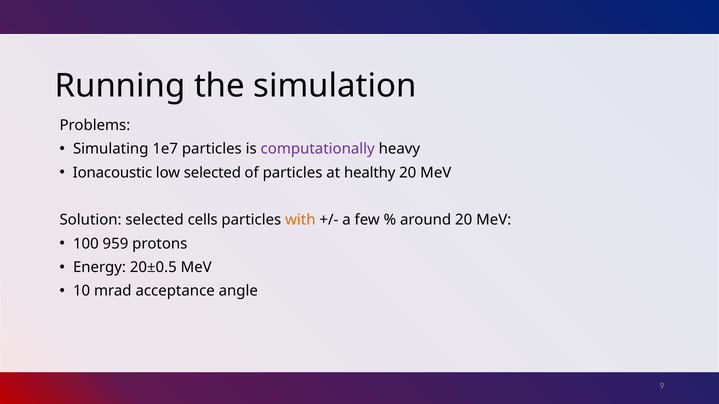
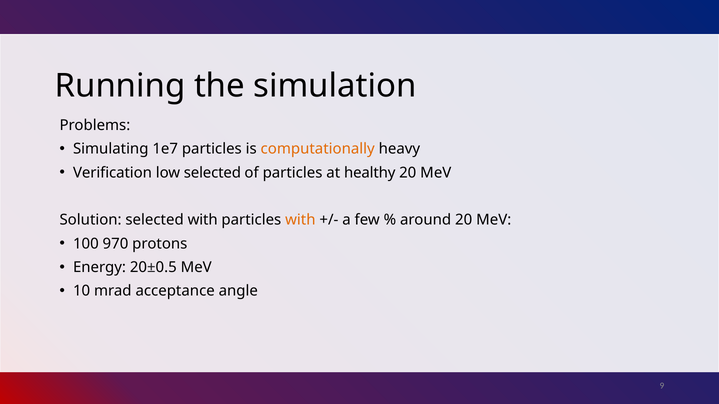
computationally colour: purple -> orange (318, 149)
Ionacoustic: Ionacoustic -> Verification (112, 173)
selected cells: cells -> with (203, 220)
959: 959 -> 970 (115, 244)
